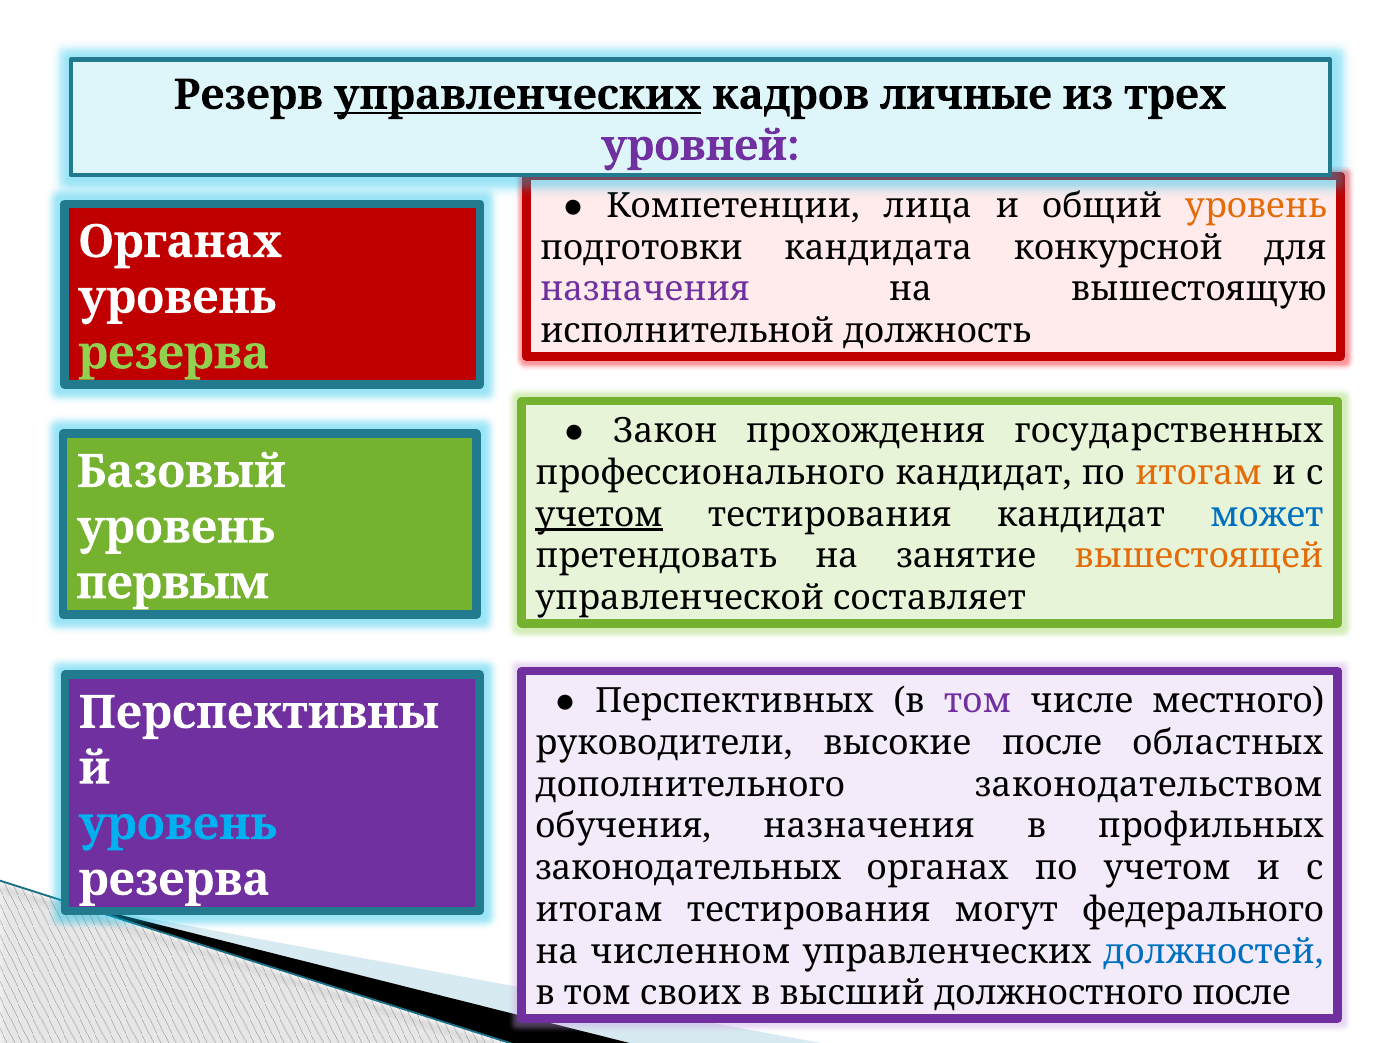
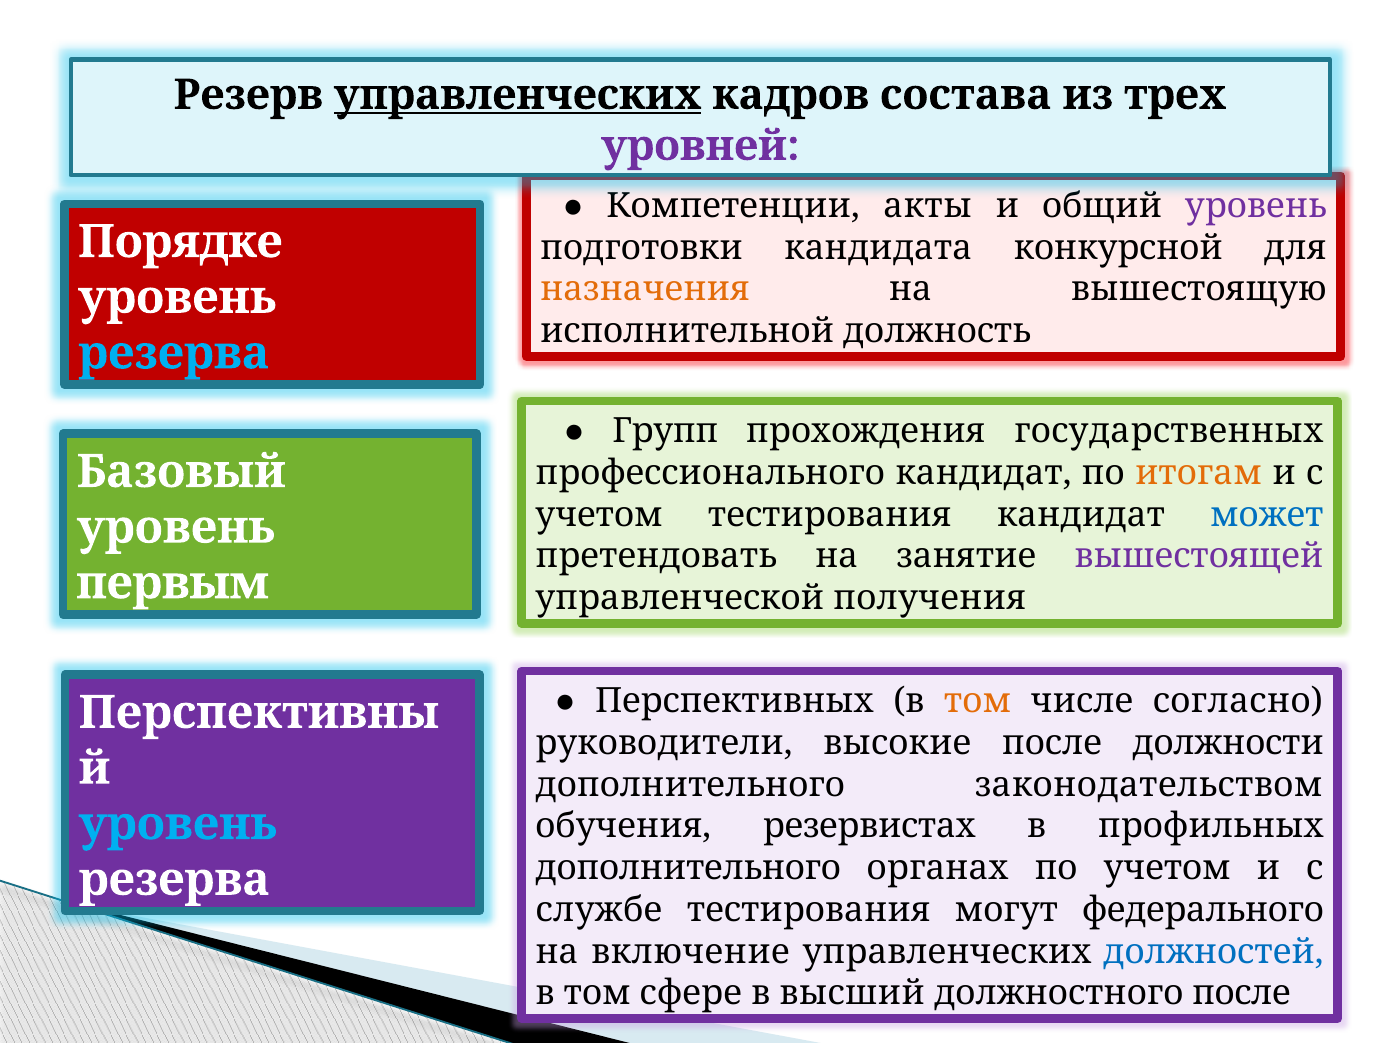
личные: личные -> состава (966, 95)
лица: лица -> акты (928, 206)
уровень colour: orange -> purple (1256, 206)
Органах: Органах -> Порядке (180, 242)
назначения colour: purple -> orange (645, 290)
резерва colour: light green -> light blue (174, 353)
Закон: Закон -> Групп (665, 431)
учетом underline: present -> none (599, 515)
вышестоящей colour: orange -> purple (1199, 556)
составляет: составляет -> получения (930, 598)
том colour: purple -> orange (978, 701)
местного: местного -> согласно (1238, 701)
областных: областных -> должности (1228, 743)
обучения назначения: назначения -> резервистах (869, 827)
законодательных: законодательных -> дополнительного (688, 868)
итогам: итогам -> службе (599, 910)
численном: численном -> включение (690, 952)
своих: своих -> сфере (691, 993)
